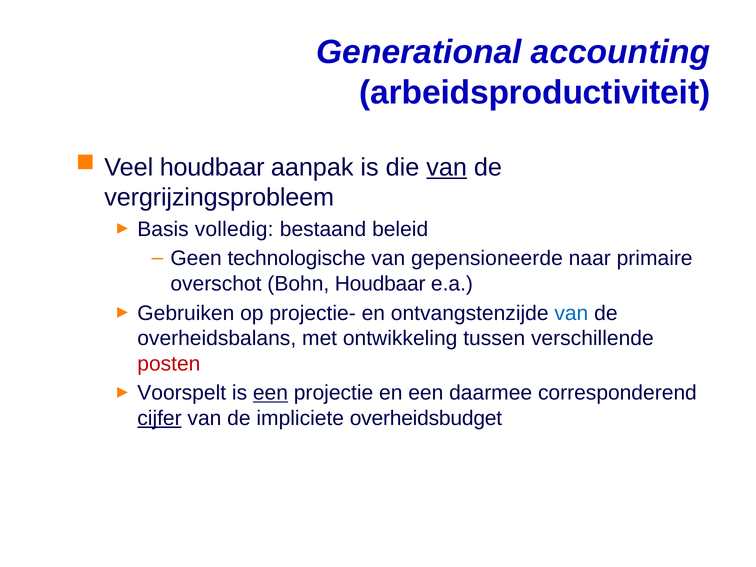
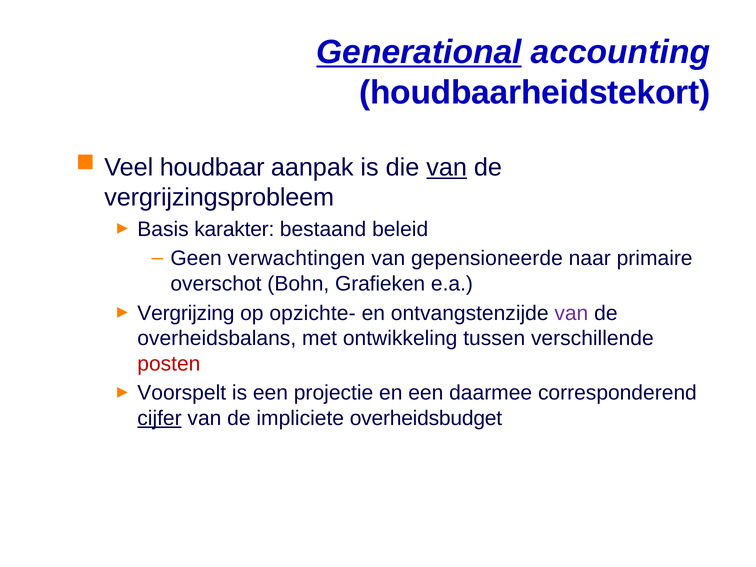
Generational underline: none -> present (419, 52)
arbeidsproductiviteit: arbeidsproductiviteit -> houdbaarheidstekort (535, 92)
volledig: volledig -> karakter (234, 229)
technologische: technologische -> verwachtingen (296, 259)
Bohn Houdbaar: Houdbaar -> Grafieken (380, 284)
Gebruiken: Gebruiken -> Vergrijzing (186, 313)
projectie-: projectie- -> opzichte- (313, 313)
van colour: blue -> purple (571, 313)
een underline: present -> none (270, 393)
